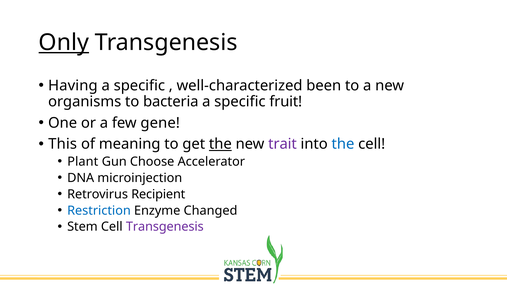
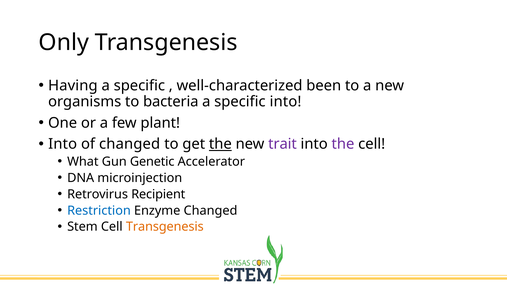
Only underline: present -> none (64, 43)
specific fruit: fruit -> into (286, 102)
gene: gene -> plant (160, 123)
This: This -> Into (63, 144)
of meaning: meaning -> changed (130, 144)
the colour: blue -> purple (343, 144)
Plant: Plant -> What (83, 162)
Choose: Choose -> Genetic (152, 162)
Transgenesis colour: purple -> orange (165, 227)
